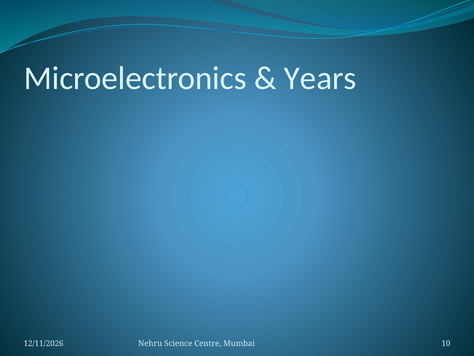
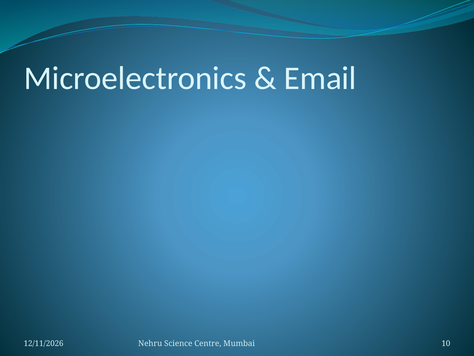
Years: Years -> Email (320, 78)
